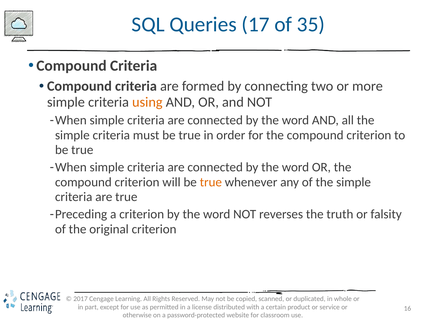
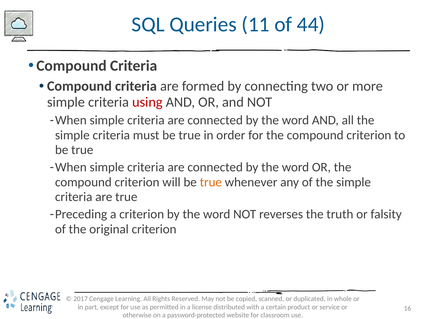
17: 17 -> 11 (256, 24)
35: 35 -> 44 (311, 24)
using colour: orange -> red (147, 102)
